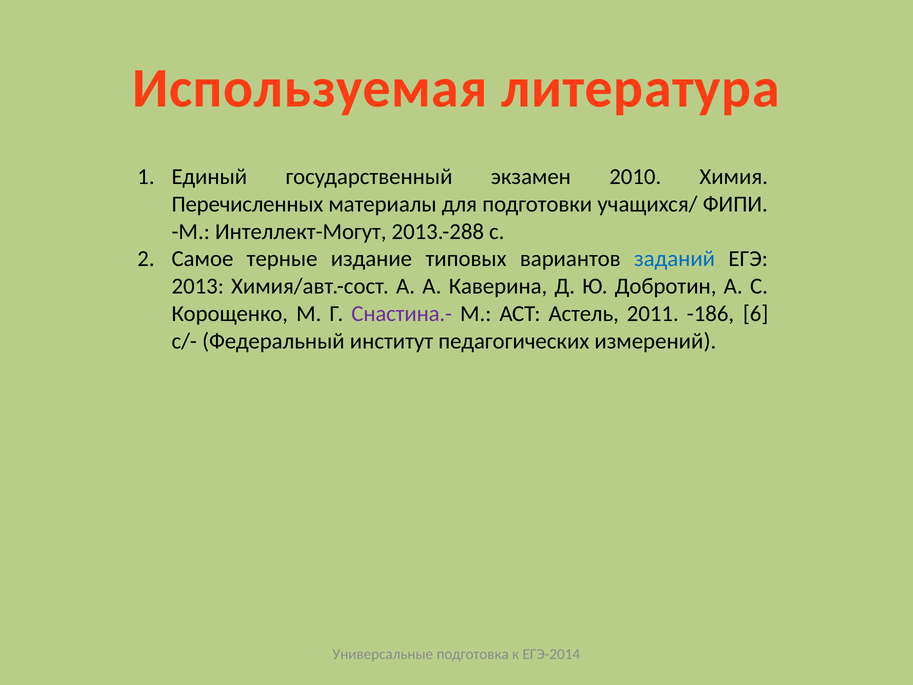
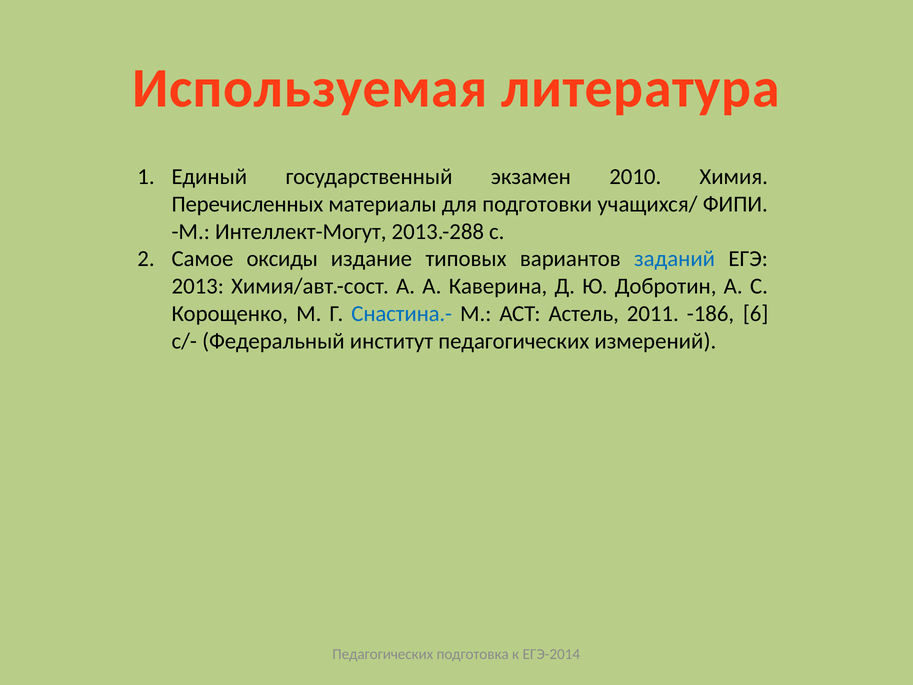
терные: терные -> оксиды (282, 259)
Снастина.- colour: purple -> blue (402, 314)
Универсальные: Универсальные -> Педагогических (383, 654)
